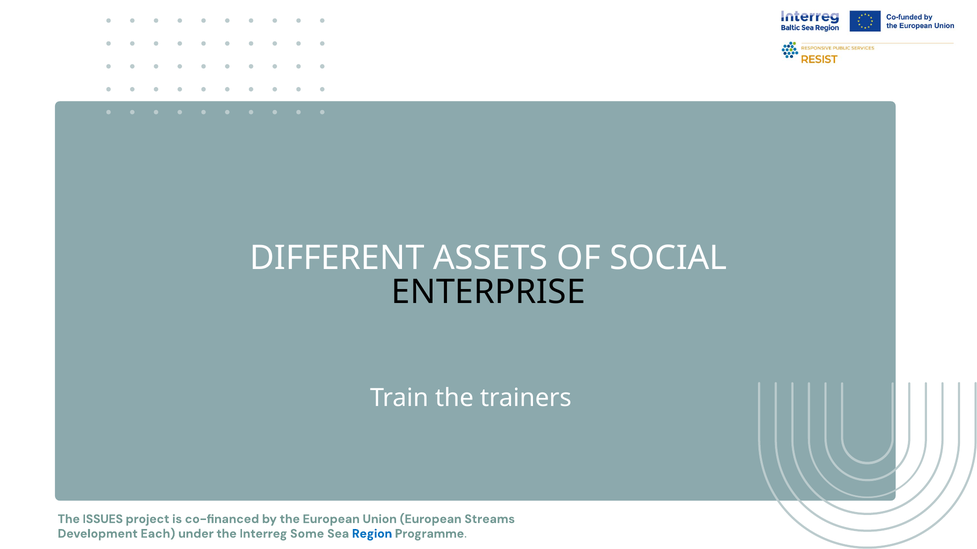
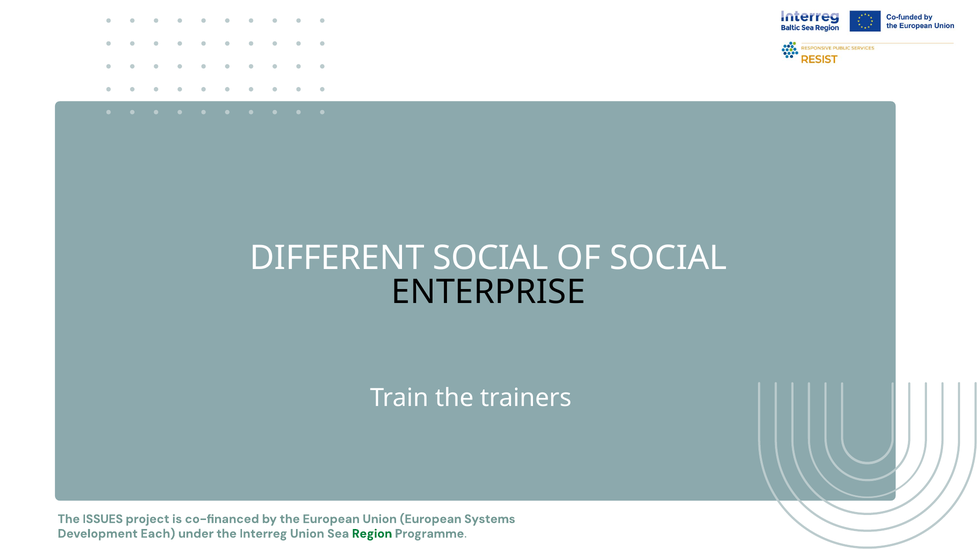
DIFFERENT ASSETS: ASSETS -> SOCIAL (491, 258)
Streams: Streams -> Systems (490, 520)
Interreg Some: Some -> Union (307, 534)
Region colour: blue -> green (372, 534)
